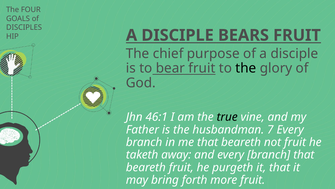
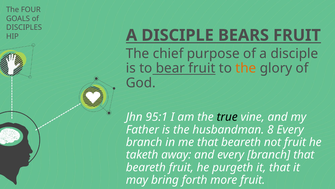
the colour: black -> orange (246, 68)
46:1: 46:1 -> 95:1 (157, 117)
7: 7 -> 8 (270, 129)
